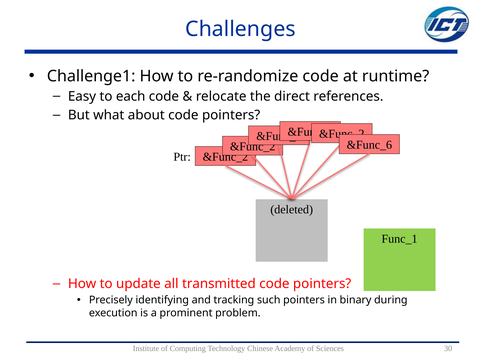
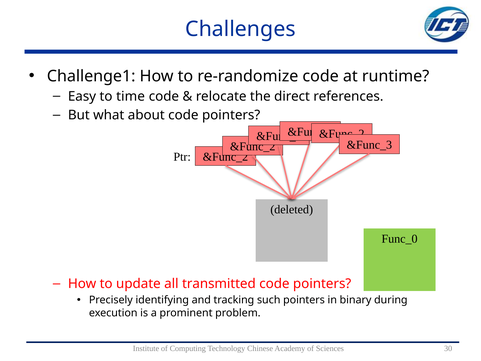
each: each -> time (131, 96)
&Func_6: &Func_6 -> &Func_3 (369, 145)
Func_1: Func_1 -> Func_0 (400, 239)
